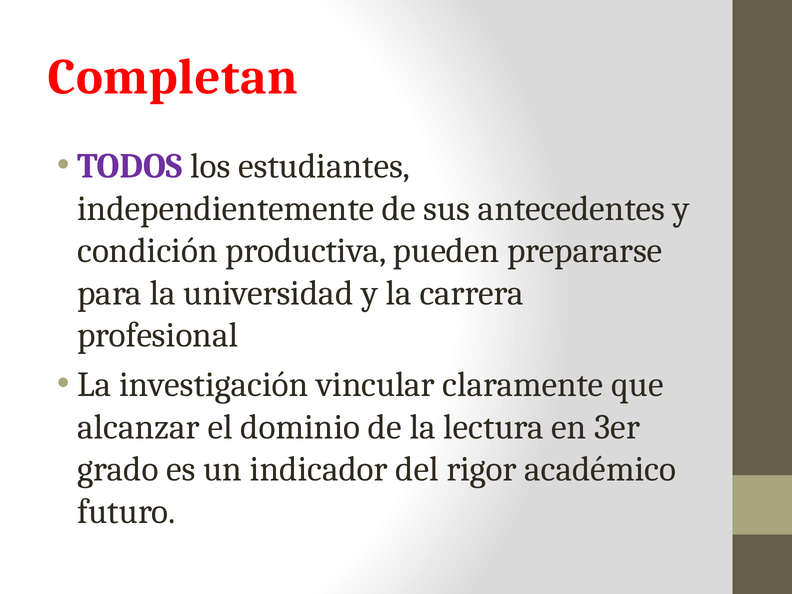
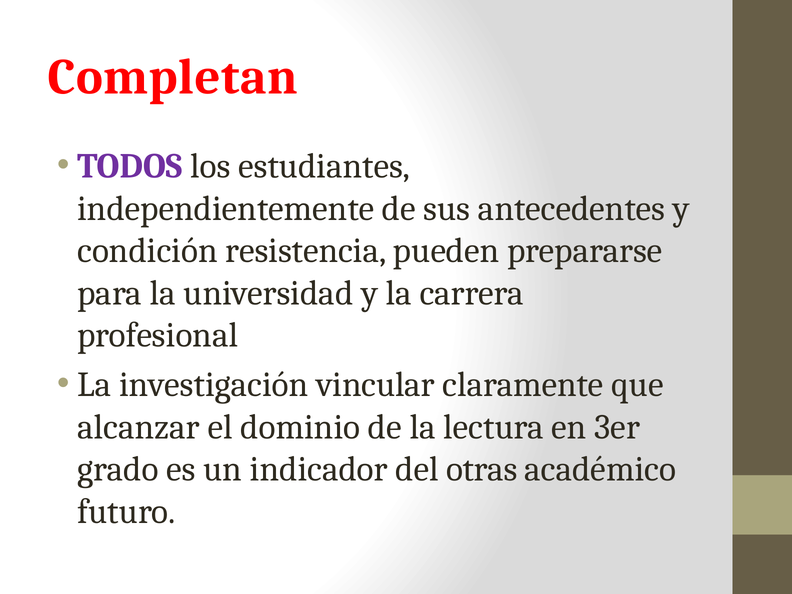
productiva: productiva -> resistencia (306, 251)
rigor: rigor -> otras (482, 469)
